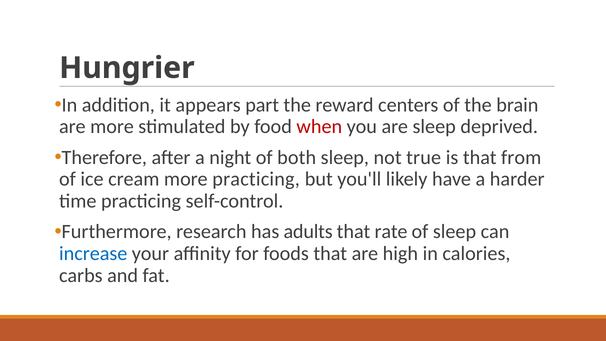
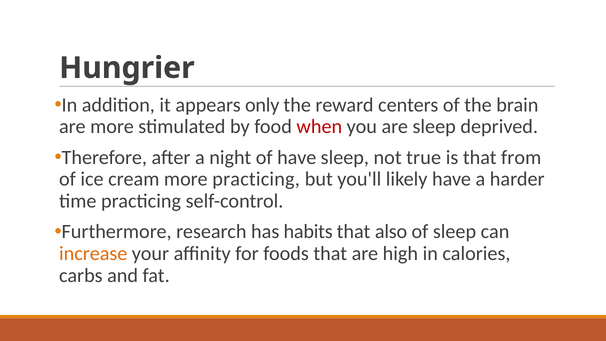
part: part -> only (262, 105)
of both: both -> have (297, 157)
adults: adults -> habits (308, 232)
rate: rate -> also (391, 232)
increase colour: blue -> orange (93, 253)
